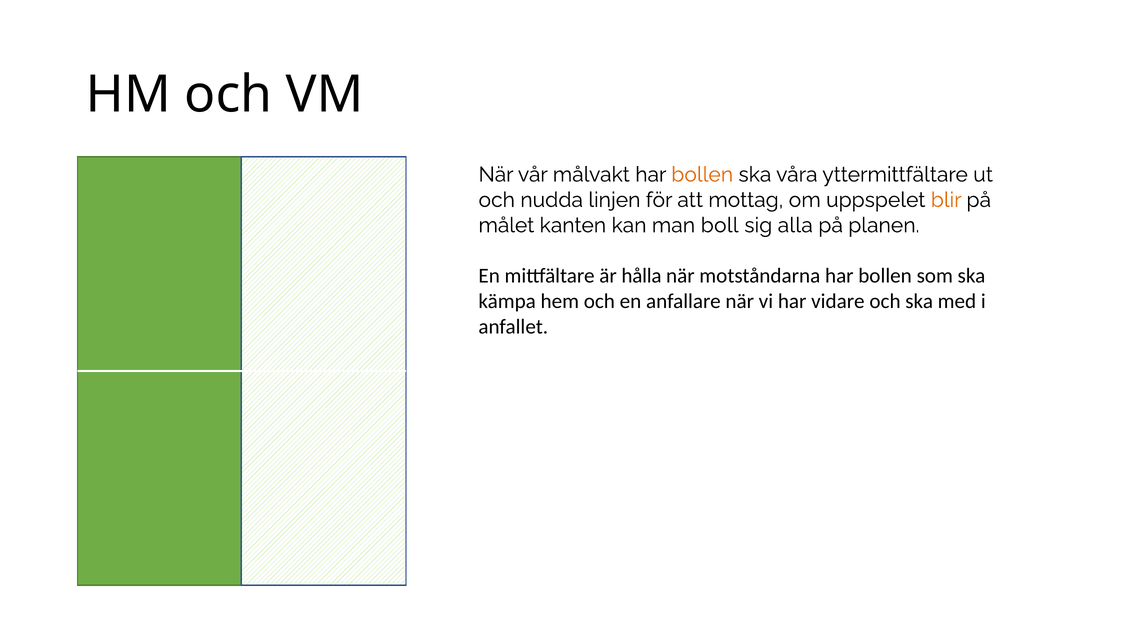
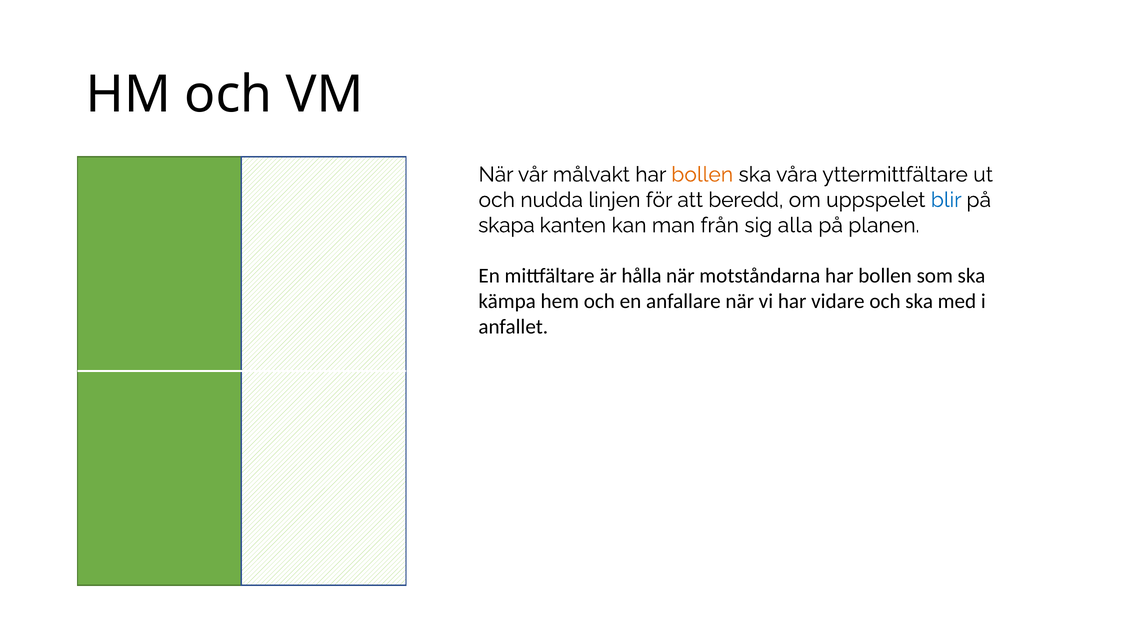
mottag: mottag -> beredd (746, 200)
blir colour: orange -> blue (946, 200)
målet: målet -> skapa (506, 225)
boll: boll -> från (720, 225)
